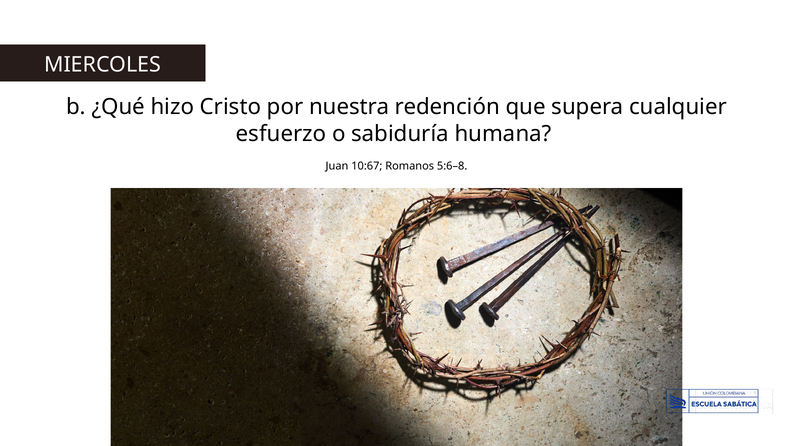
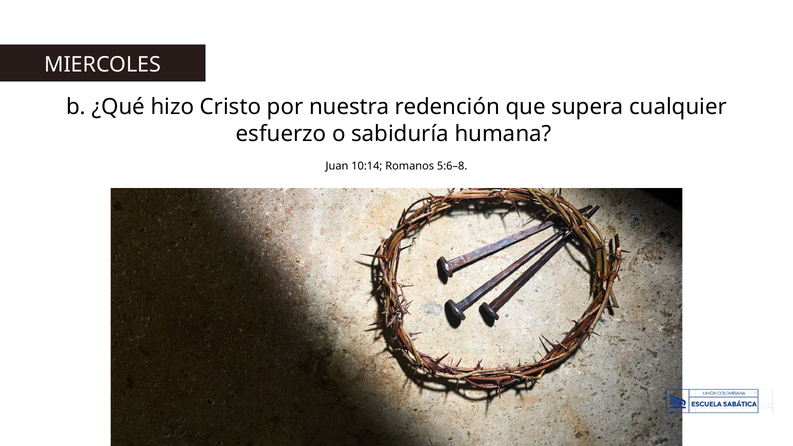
10:67: 10:67 -> 10:14 (367, 166)
